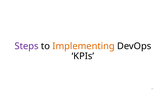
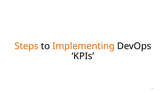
Steps colour: purple -> orange (27, 46)
